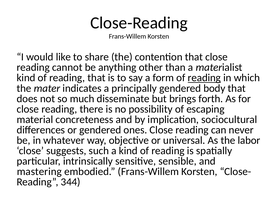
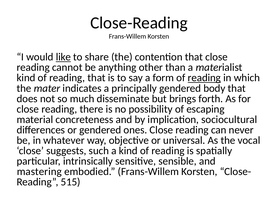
like underline: none -> present (63, 57)
labor: labor -> vocal (249, 140)
344: 344 -> 515 (71, 181)
